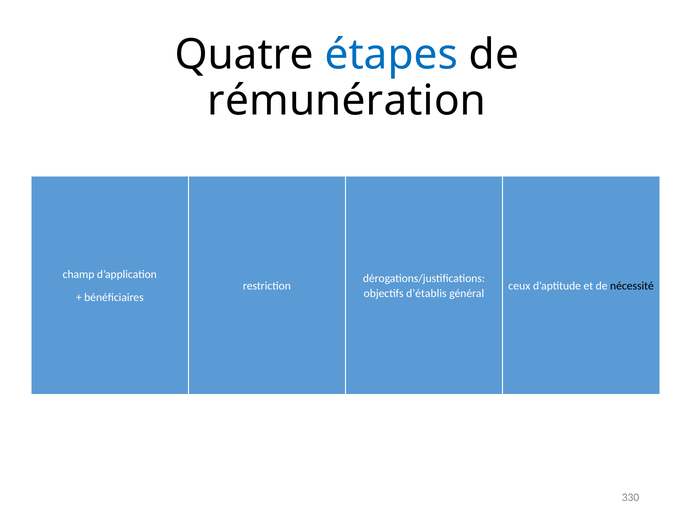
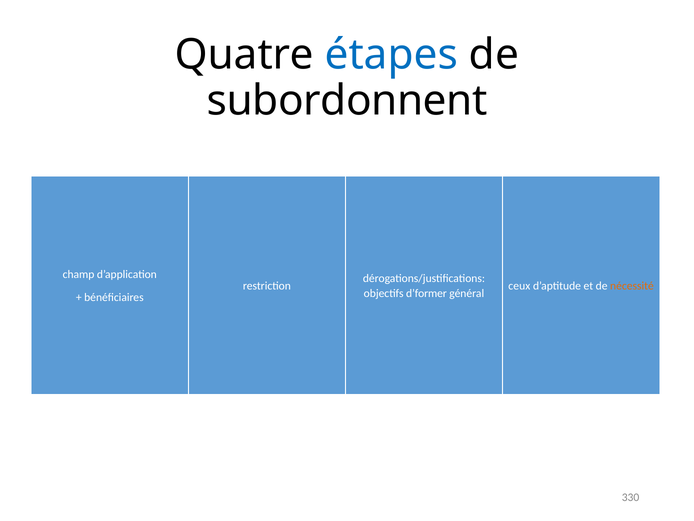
rémunération: rémunération -> subordonnent (347, 101)
nécessité colour: black -> orange (632, 286)
d’établis: d’établis -> d’former (426, 293)
